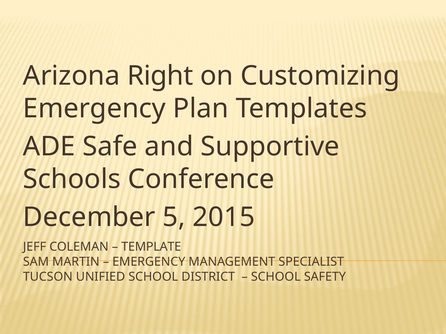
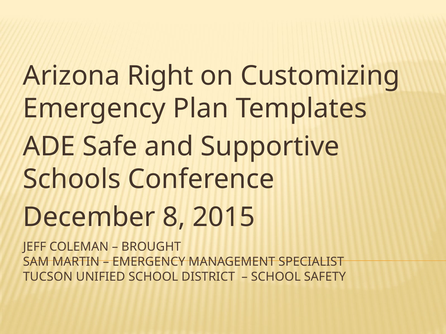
5: 5 -> 8 (174, 218)
TEMPLATE: TEMPLATE -> BROUGHT (151, 247)
